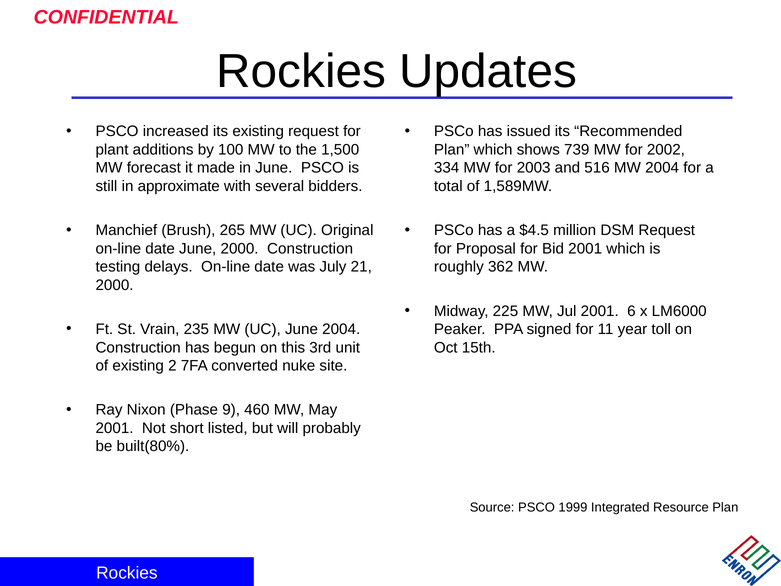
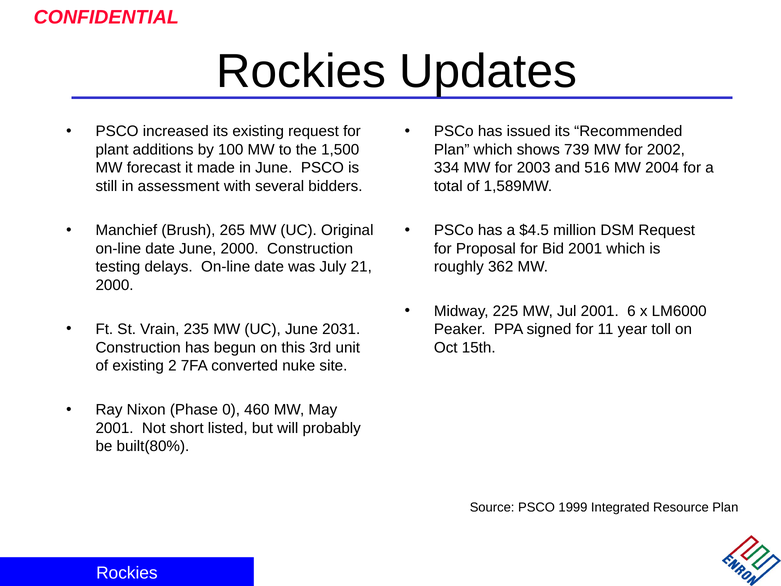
approximate: approximate -> assessment (179, 186)
June 2004: 2004 -> 2031 (341, 329)
9: 9 -> 0 (231, 410)
